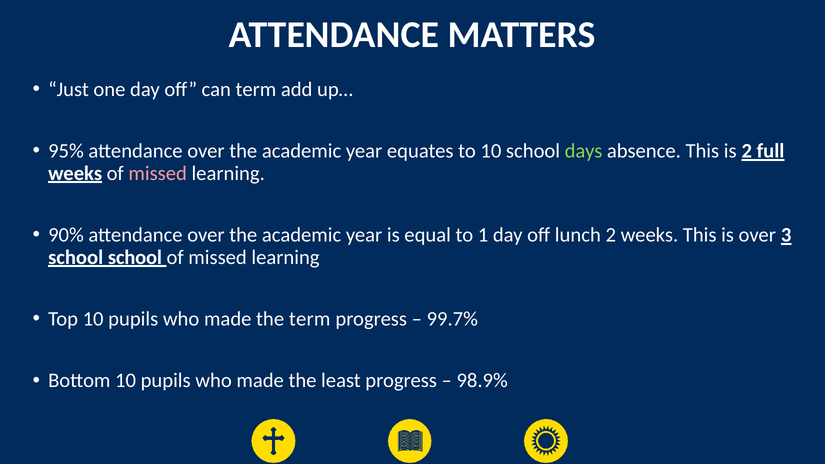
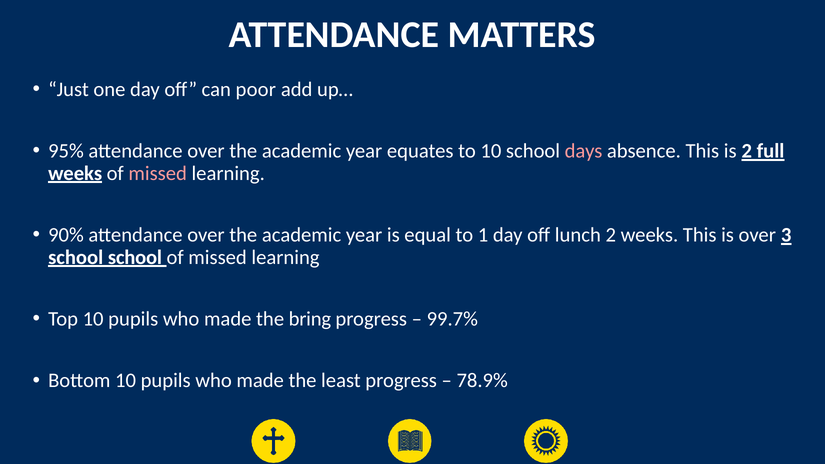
can term: term -> poor (256, 89)
days colour: light green -> pink (584, 151)
the term: term -> bring (310, 319)
98.9%: 98.9% -> 78.9% (482, 381)
